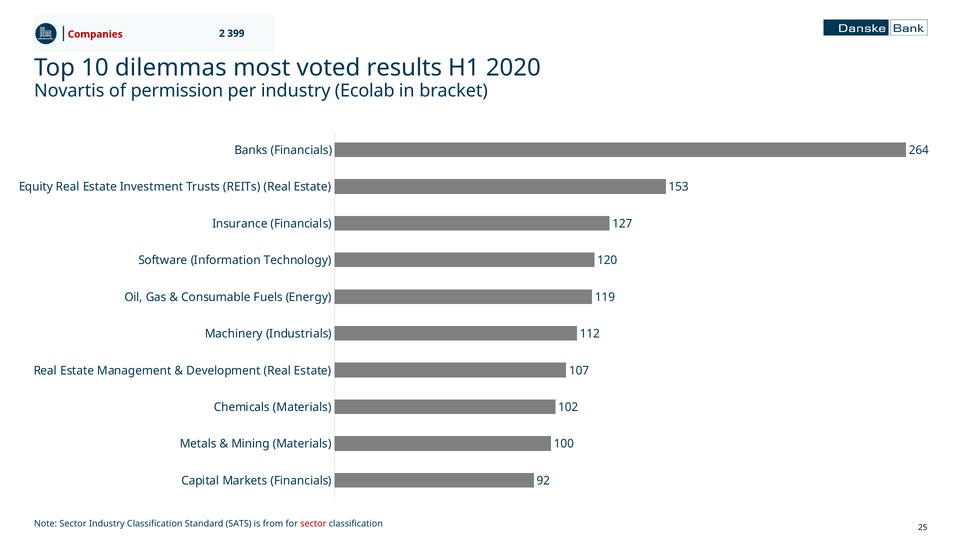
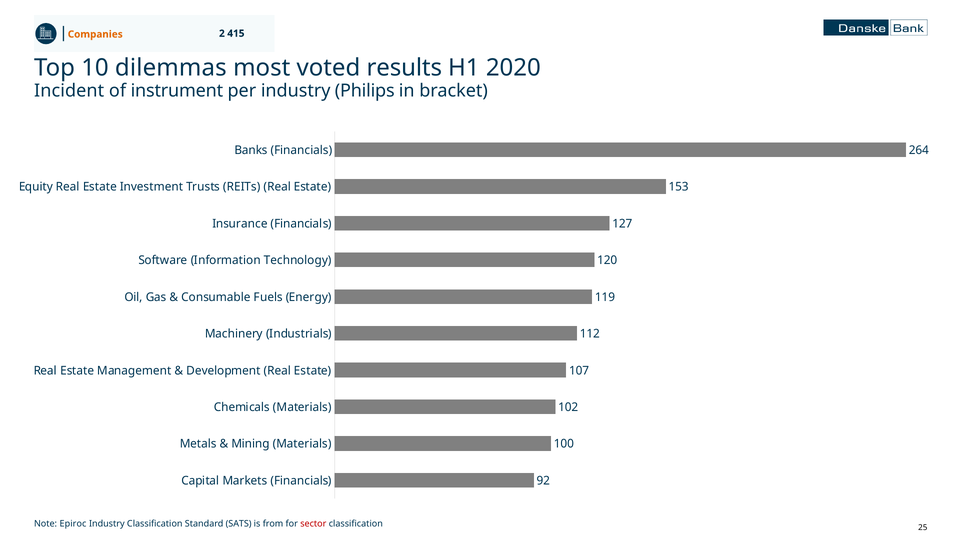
Companies colour: red -> orange (95, 34)
399: 399 -> 415 (236, 33)
Novartis: Novartis -> Incident (69, 91)
permission: permission -> instrument (177, 91)
Ecolab: Ecolab -> Philips (365, 91)
Note Sector: Sector -> Epiroc (73, 523)
